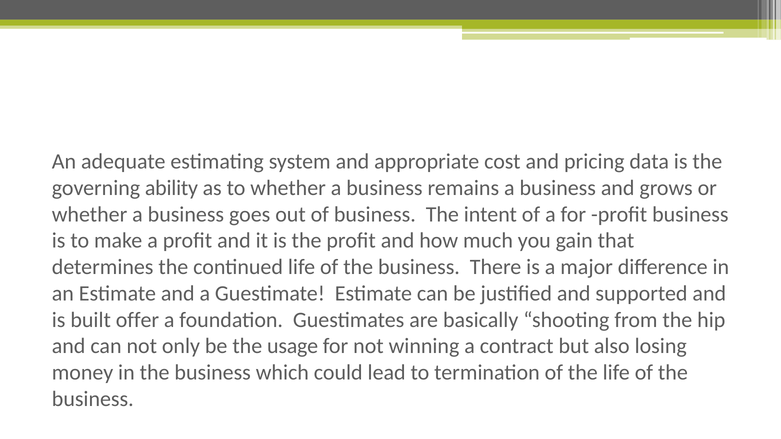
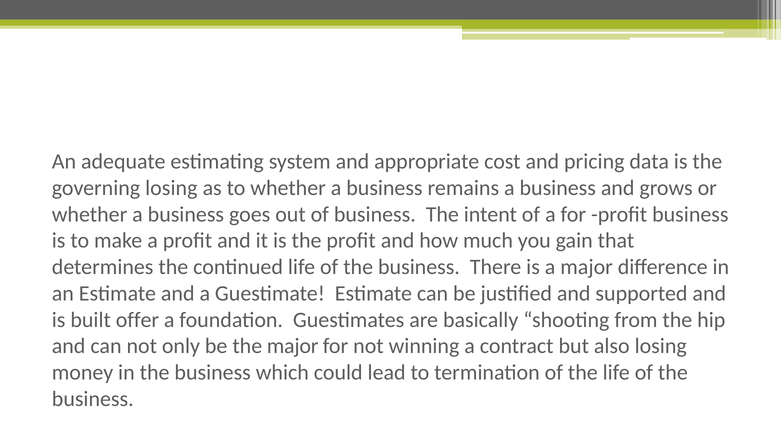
governing ability: ability -> losing (171, 188)
the usage: usage -> major (293, 346)
